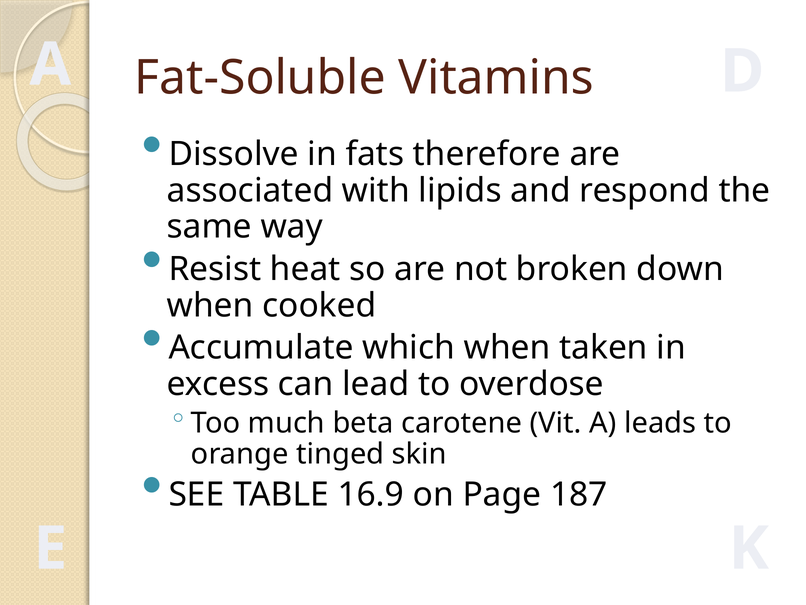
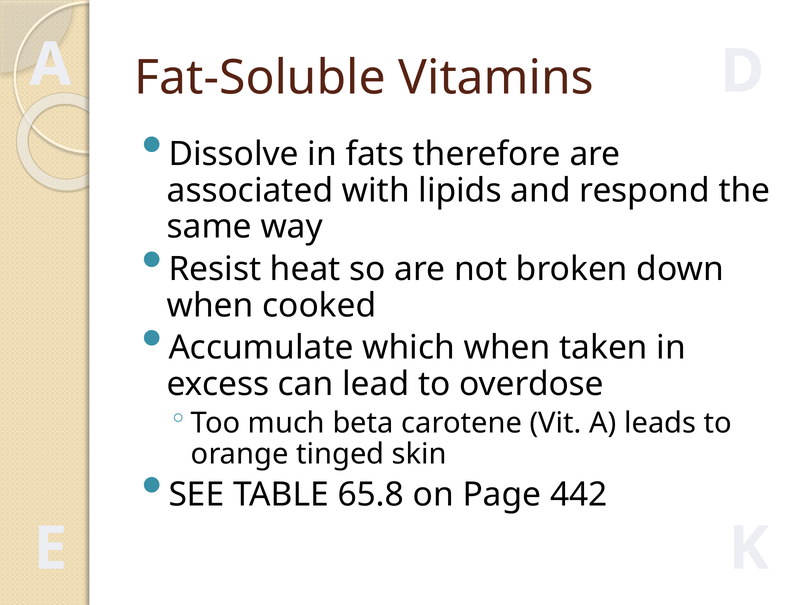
16.9: 16.9 -> 65.8 (371, 494)
187: 187 -> 442 (579, 494)
